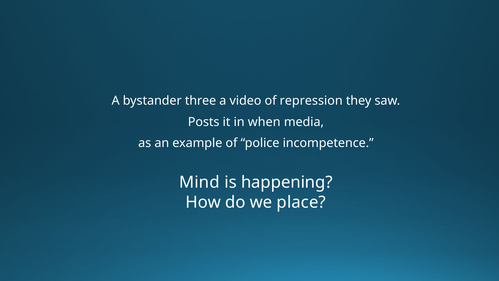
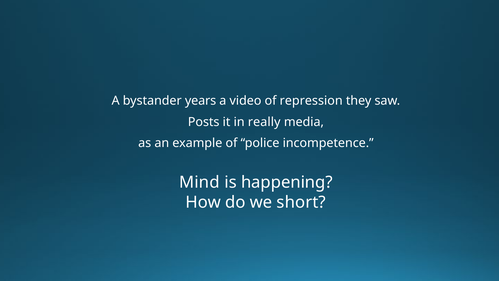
three: three -> years (201, 101)
when: when -> really (264, 122)
place: place -> short (301, 202)
